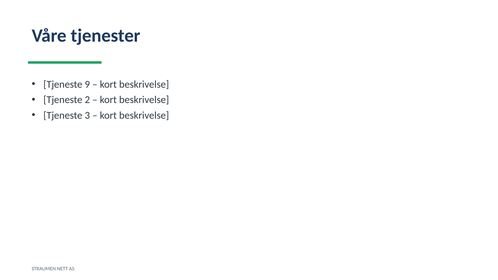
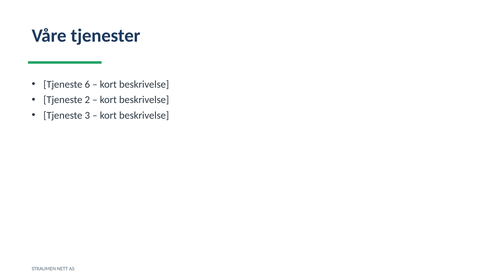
9: 9 -> 6 (87, 84)
